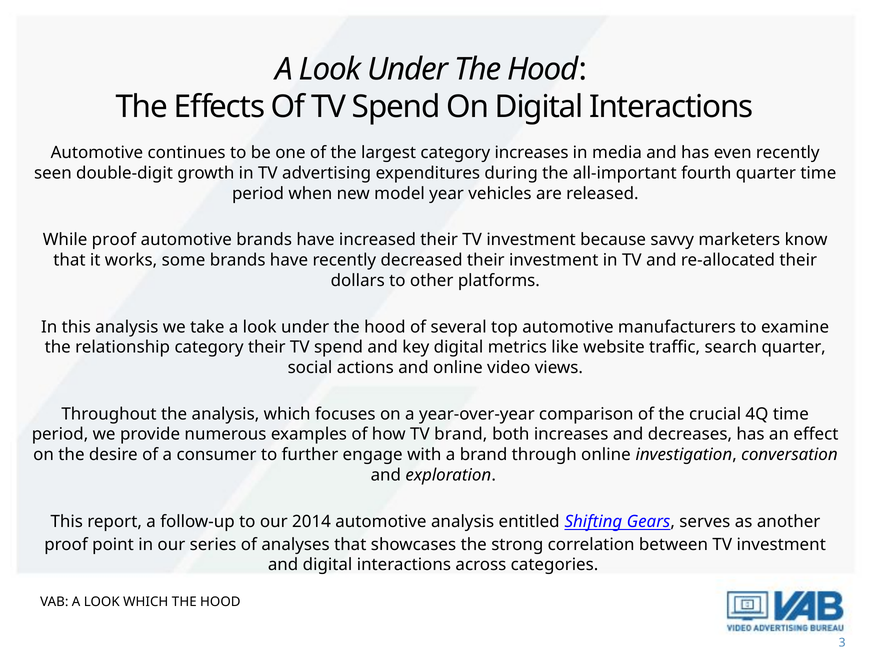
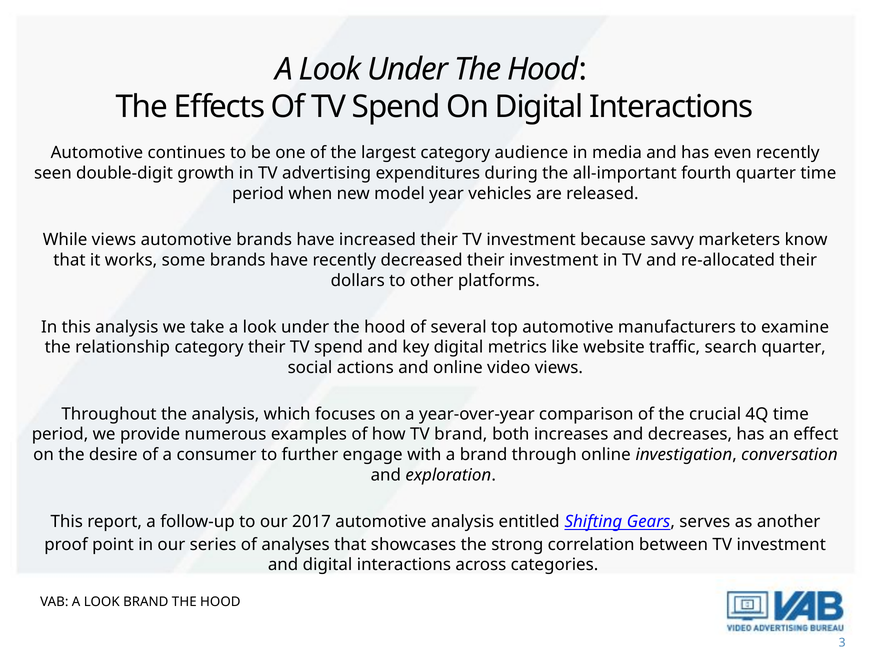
category increases: increases -> audience (531, 153)
While proof: proof -> views (114, 240)
2014: 2014 -> 2017 (312, 522)
LOOK WHICH: WHICH -> BRAND (146, 602)
